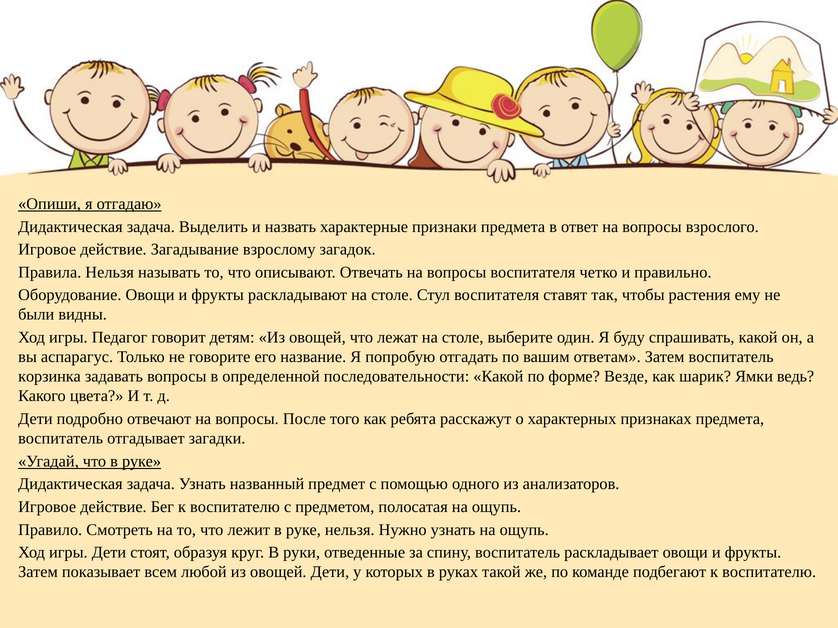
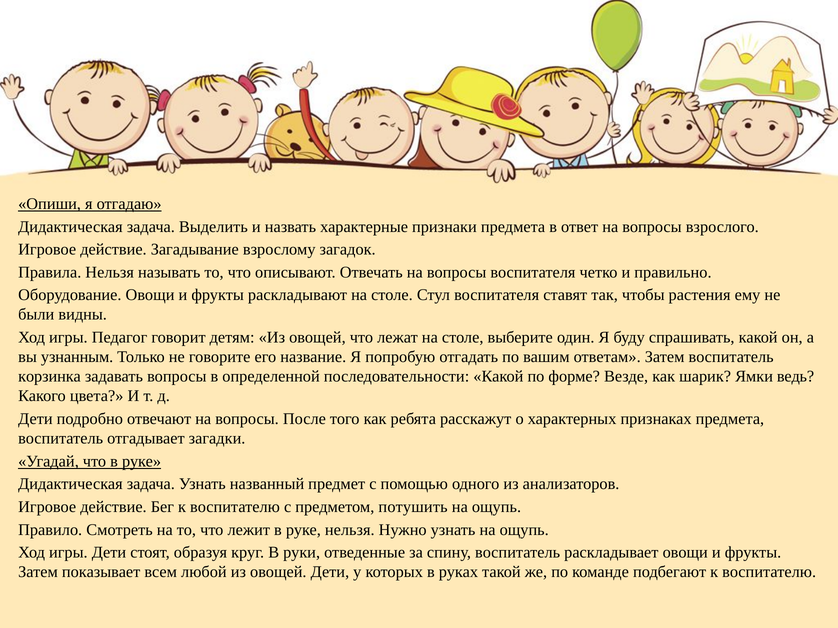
аспарагус: аспарагус -> узнанным (77, 357)
полосатая: полосатая -> потушить (413, 507)
